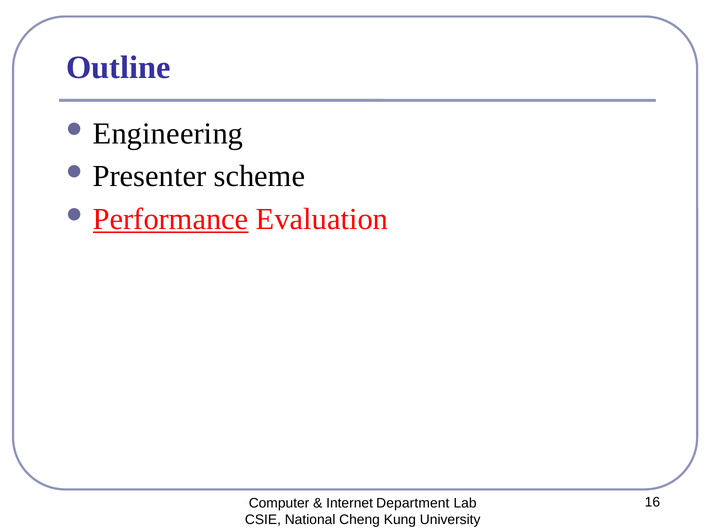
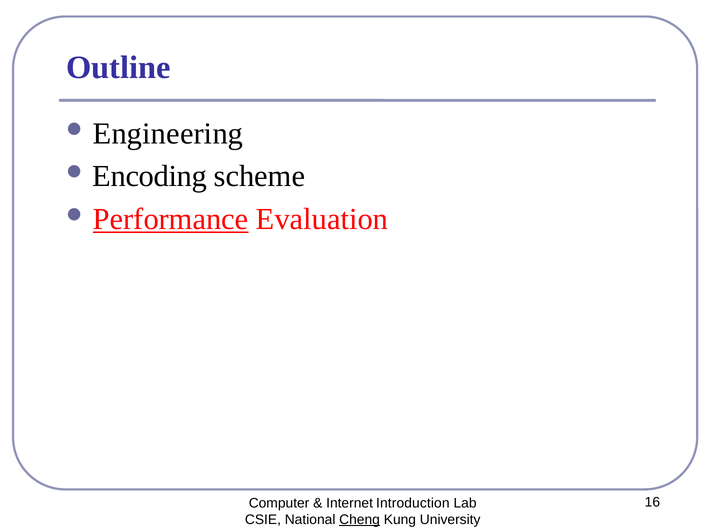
Presenter: Presenter -> Encoding (150, 176)
Department: Department -> Introduction (413, 503)
Cheng underline: none -> present (360, 519)
